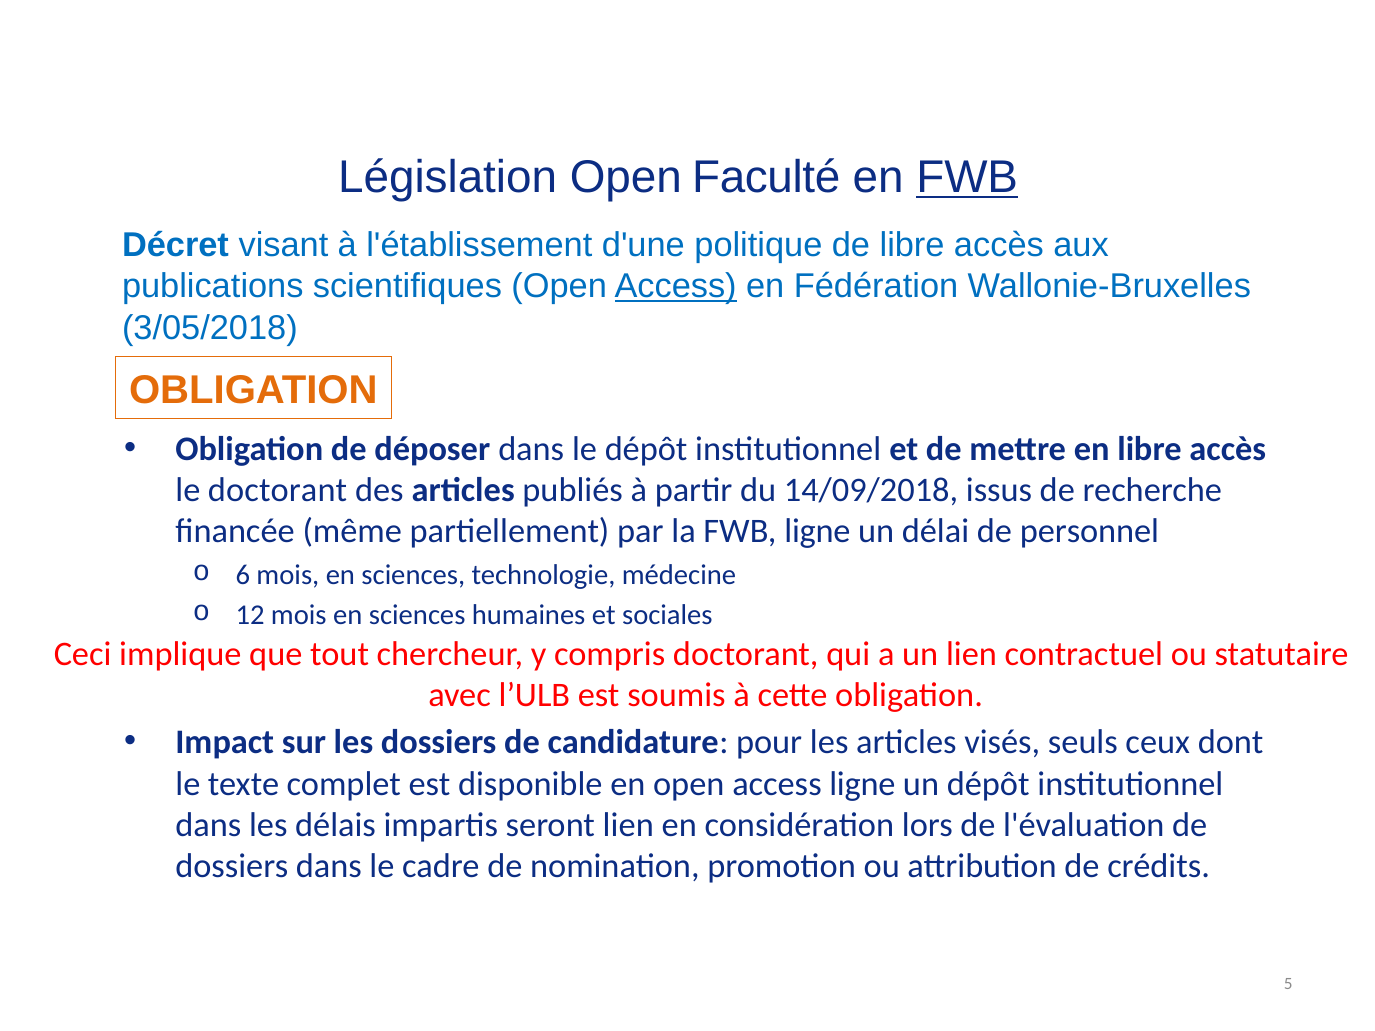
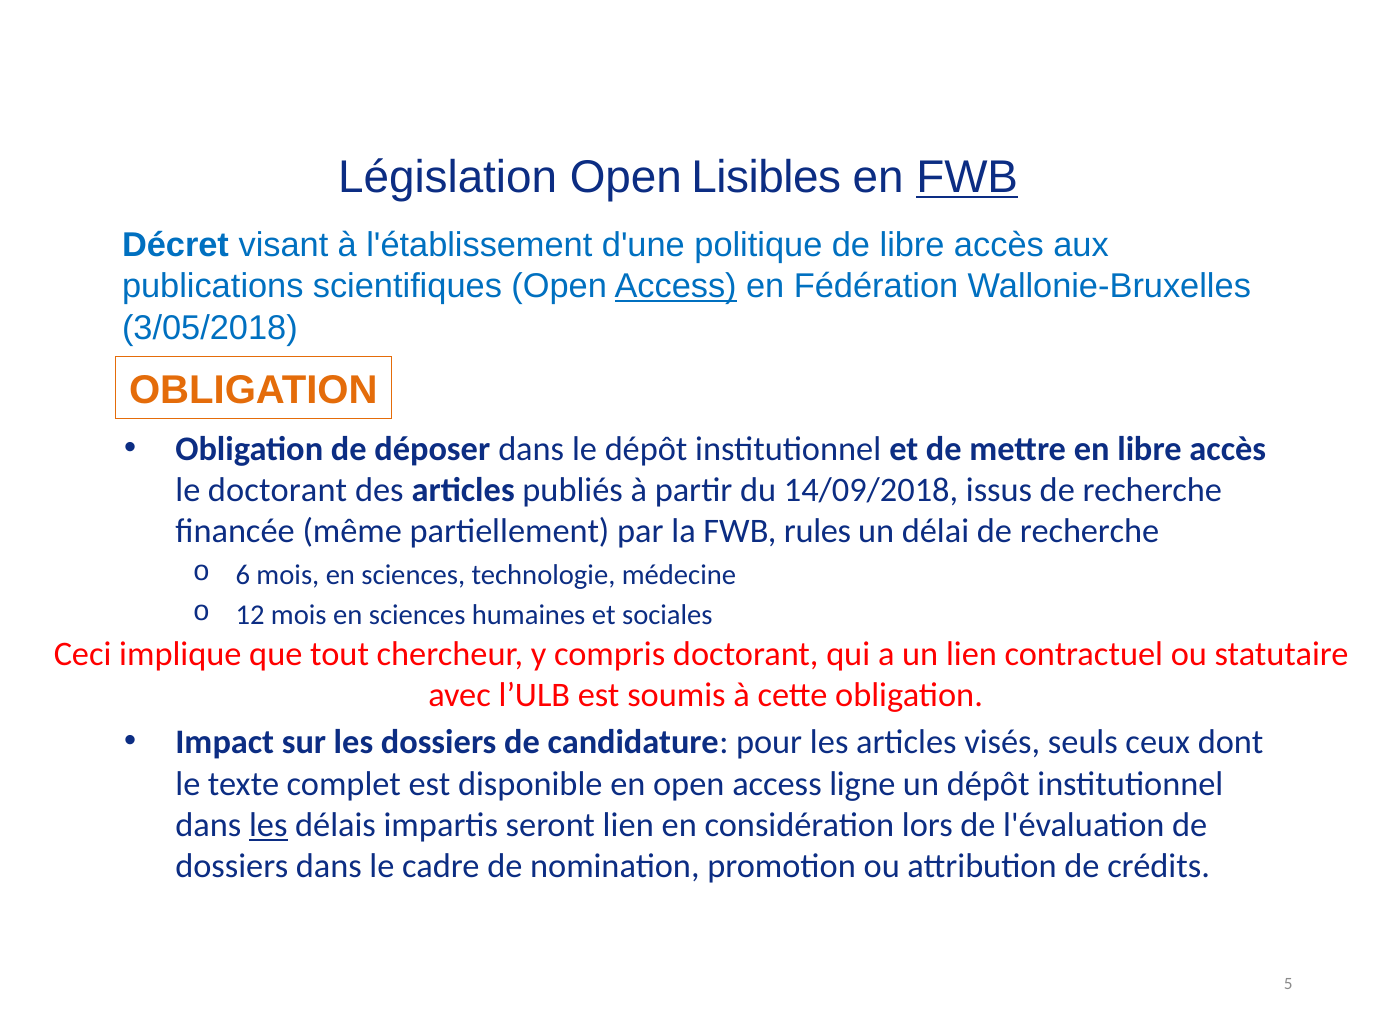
Faculté: Faculté -> Lisibles (766, 177)
FWB ligne: ligne -> rules (817, 532)
délai de personnel: personnel -> recherche (1089, 532)
les underline: none -> present (268, 825)
